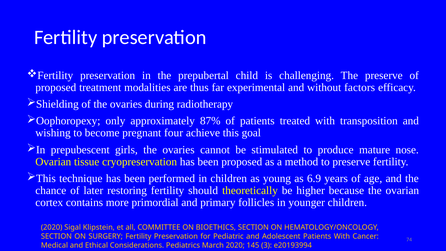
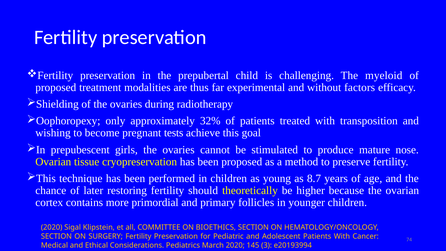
The preserve: preserve -> myeloid (384, 75)
87%: 87% -> 32% (210, 121)
four: four -> tests (174, 133)
6.9: 6.9 -> 8.7 (314, 178)
